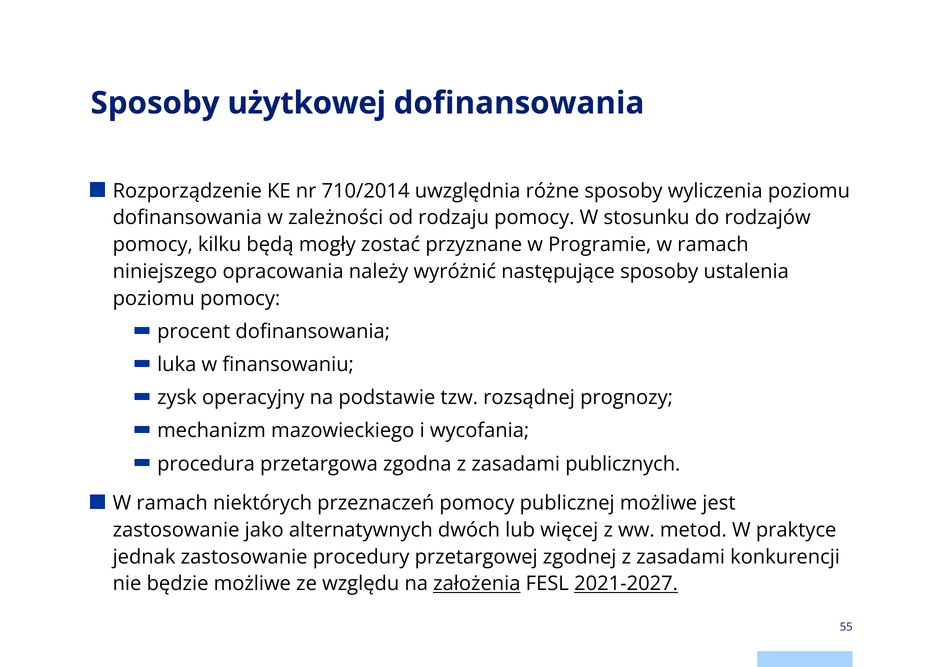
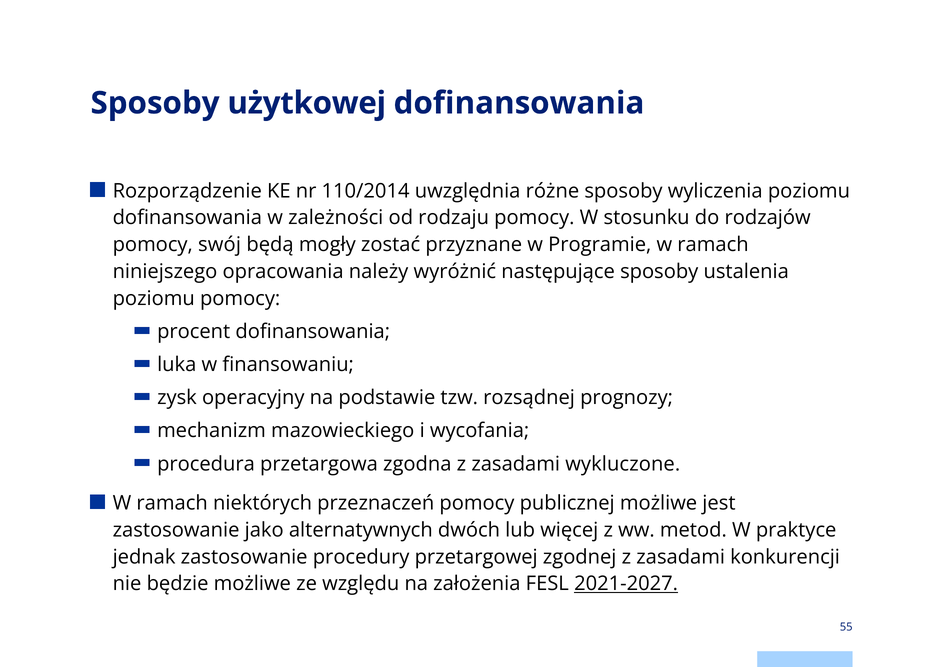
710/2014: 710/2014 -> 110/2014 (366, 191)
kilku: kilku -> swój (220, 245)
publicznych: publicznych -> wykluczone (623, 464)
założenia underline: present -> none (477, 584)
